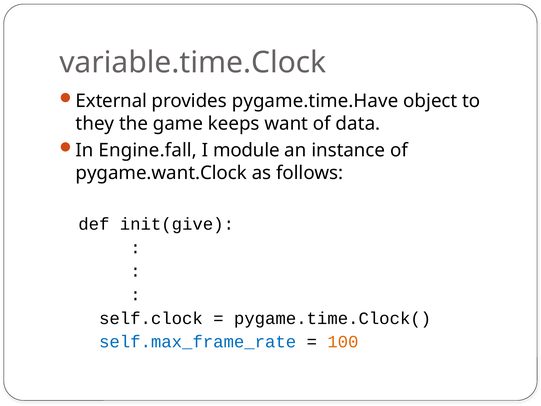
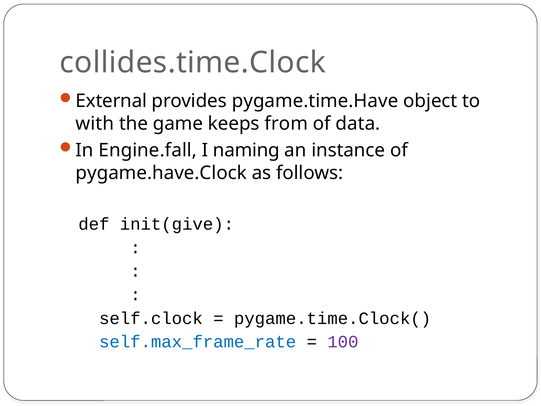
variable.time.Clock: variable.time.Clock -> collides.time.Clock (193, 63)
they: they -> with (95, 123)
want: want -> from (286, 123)
module: module -> naming (246, 150)
pygame.want.Clock: pygame.want.Clock -> pygame.have.Clock (161, 173)
100 colour: orange -> purple (343, 342)
